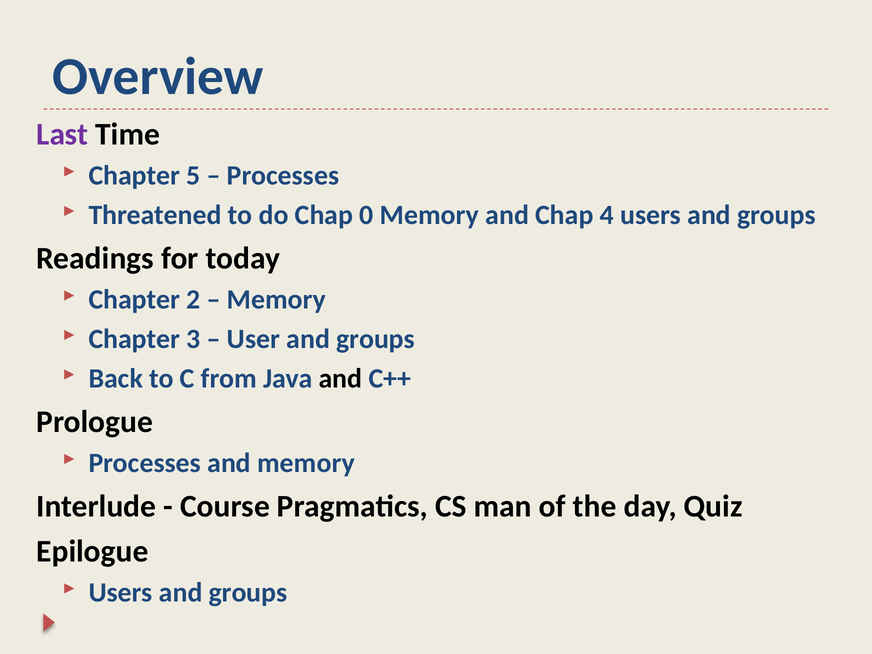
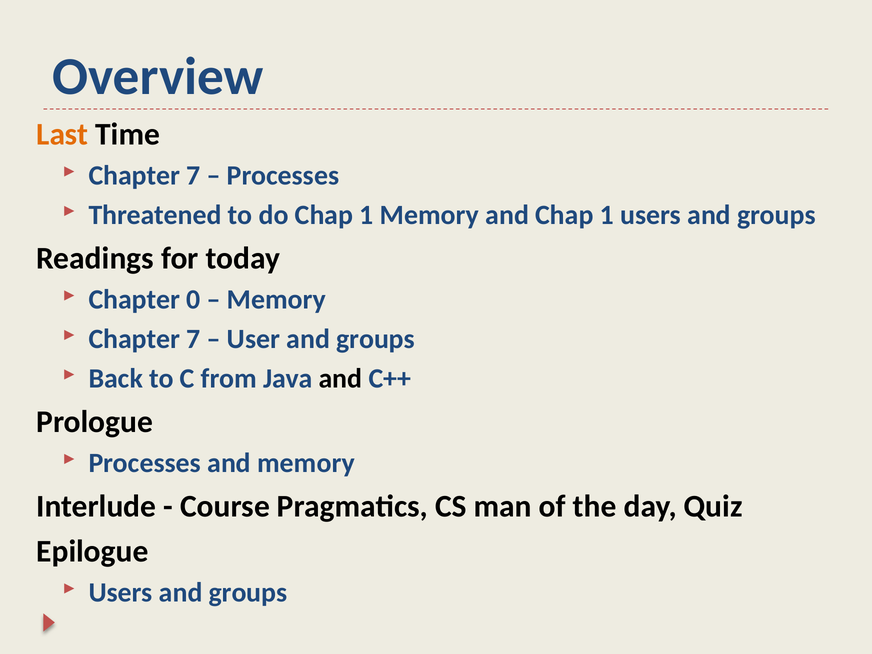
Last colour: purple -> orange (62, 134)
5: 5 -> 7 (193, 176)
do Chap 0: 0 -> 1 (367, 215)
and Chap 4: 4 -> 1 (607, 215)
2: 2 -> 0 (193, 300)
3: 3 -> 7 (193, 339)
